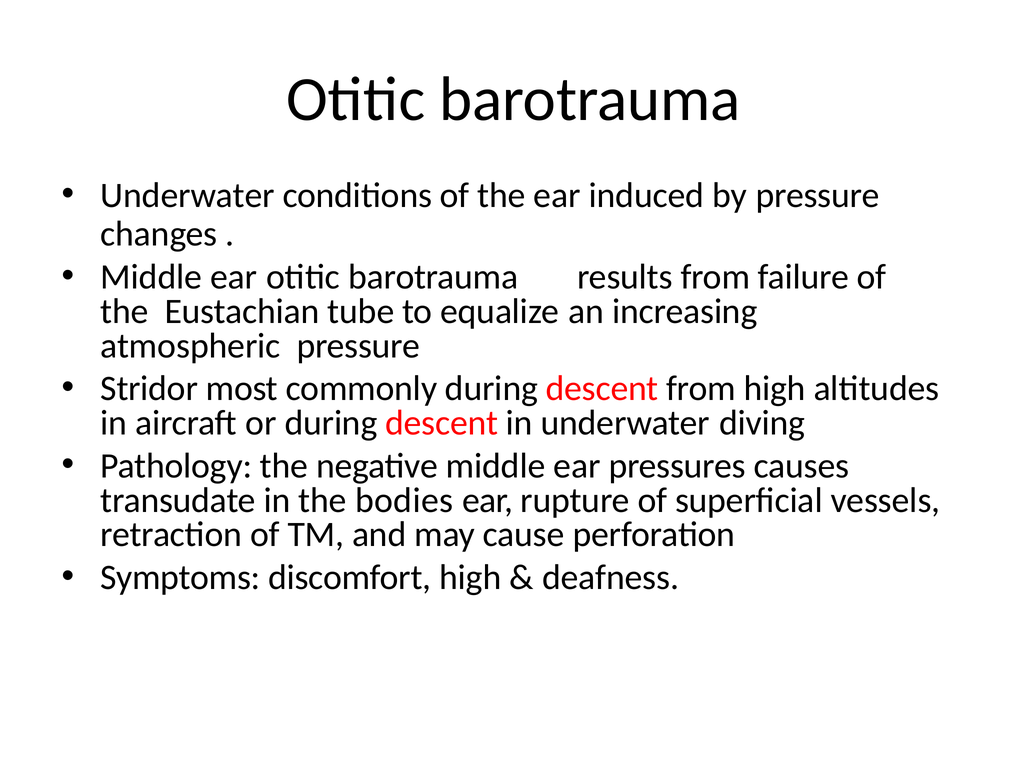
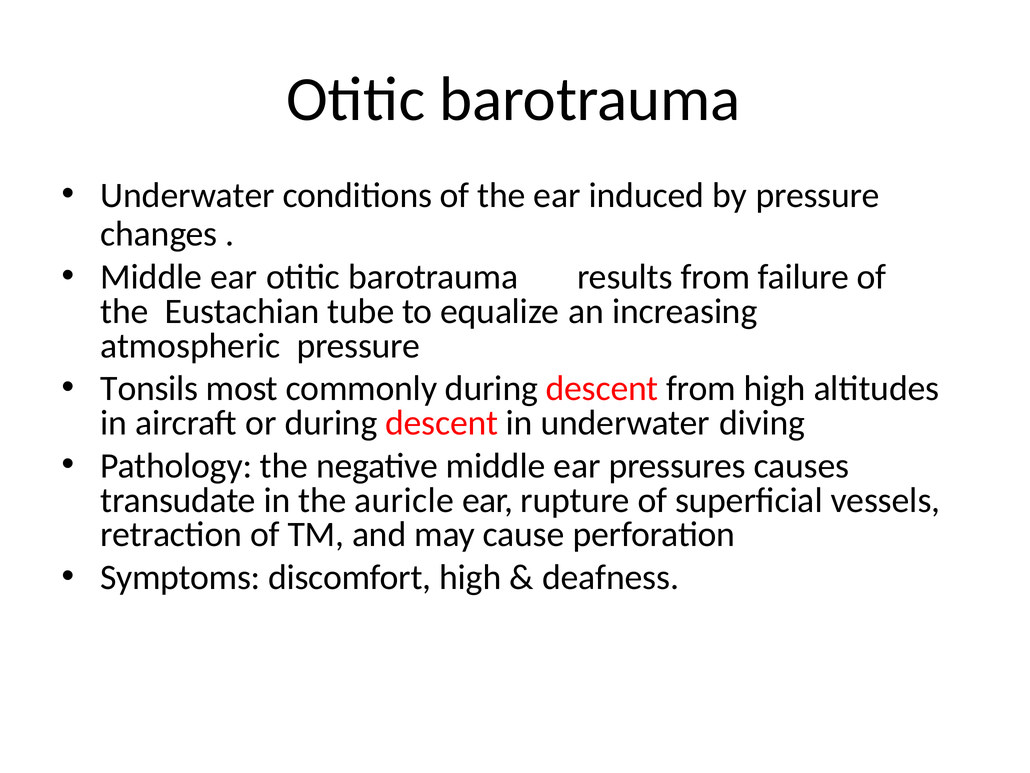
Stridor: Stridor -> Tonsils (149, 388)
bodies: bodies -> auricle (404, 500)
